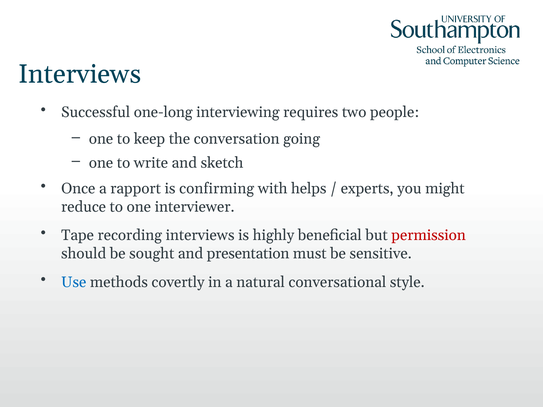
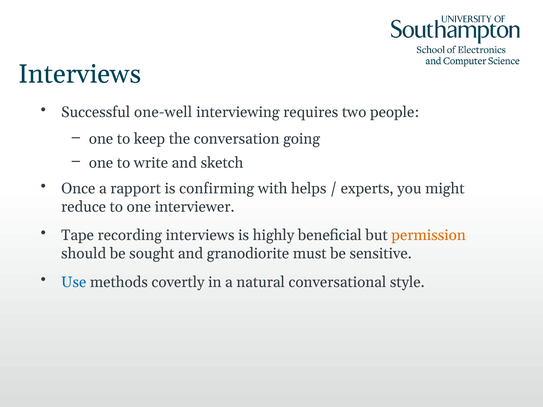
one-long: one-long -> one-well (163, 112)
permission colour: red -> orange (429, 235)
presentation: presentation -> granodiorite (248, 254)
